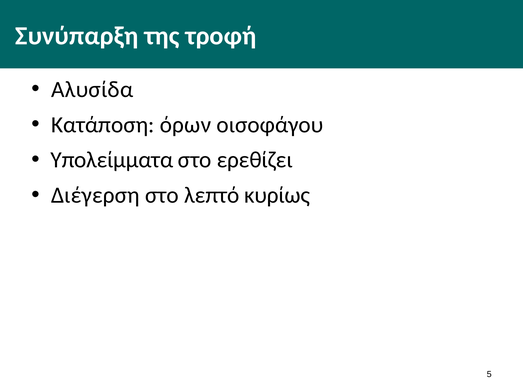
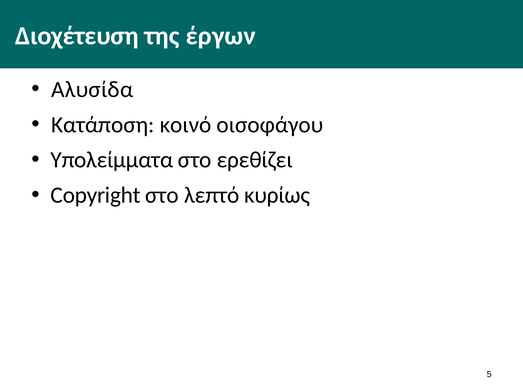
Συνύπαρξη: Συνύπαρξη -> Διοχέτευση (77, 36)
τροφή: τροφή -> έργων (221, 36)
όρων: όρων -> κοινό (186, 125)
Διέγερση: Διέγερση -> Copyright (96, 195)
